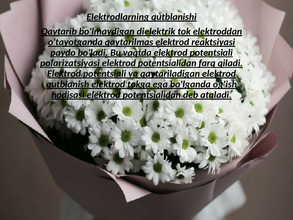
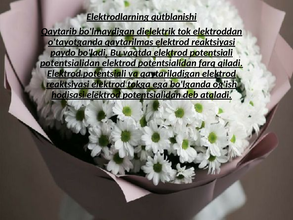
polarizatsiyasi: polarizatsiyasi -> potentsialidan (70, 63)
qutblanish: qutblanish -> reaktsiyasi (68, 84)
